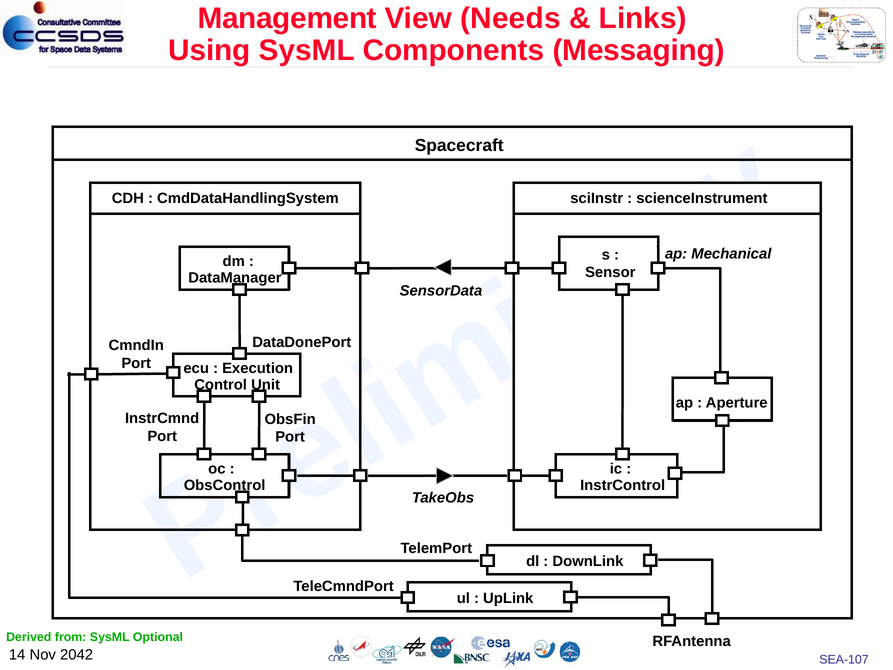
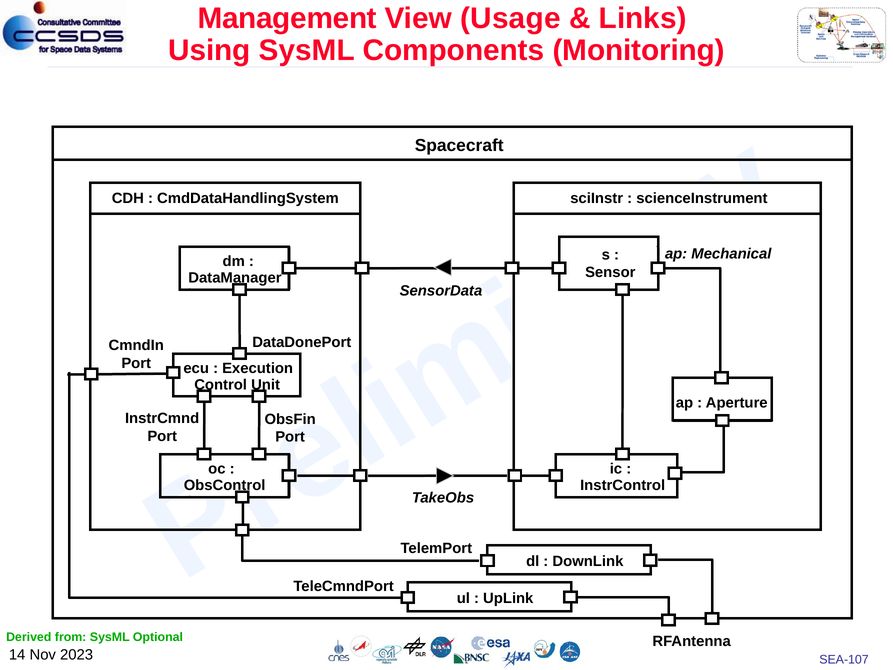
Needs: Needs -> Usage (510, 18)
Messaging: Messaging -> Monitoring (639, 50)
2042: 2042 -> 2023 (77, 654)
